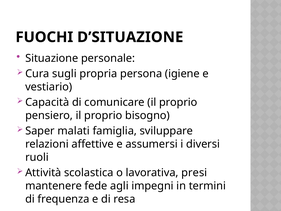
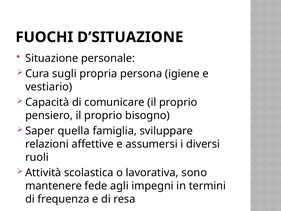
malati: malati -> quella (74, 131)
presi: presi -> sono (194, 173)
